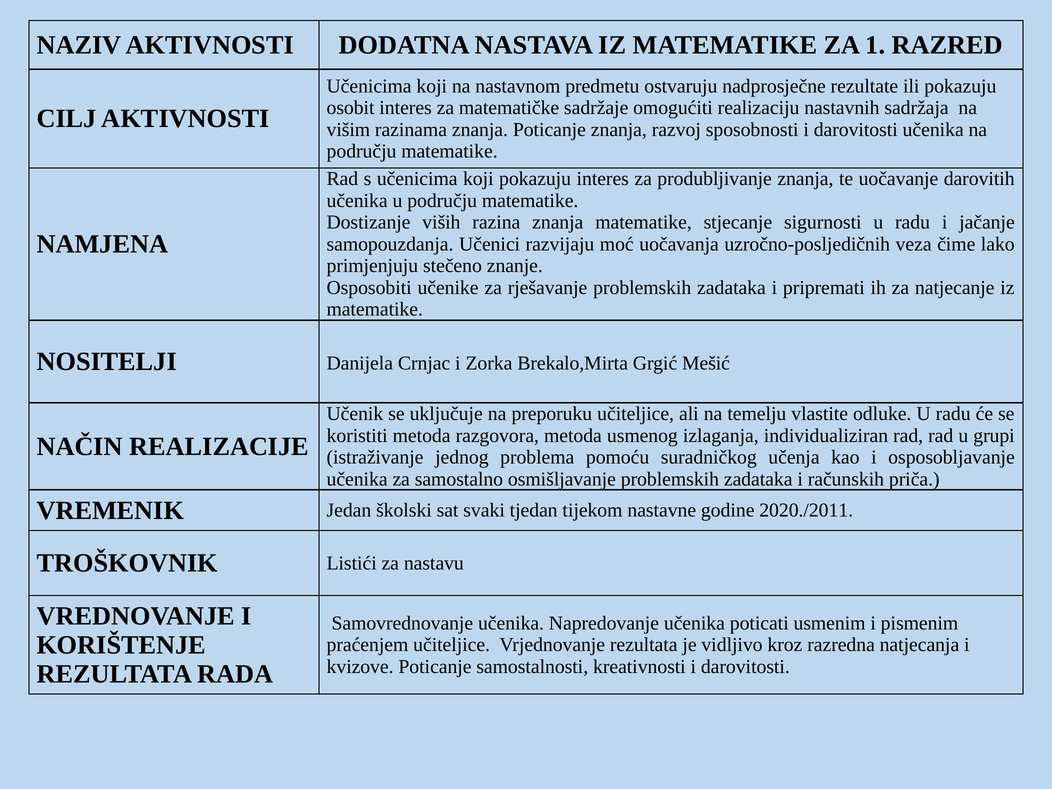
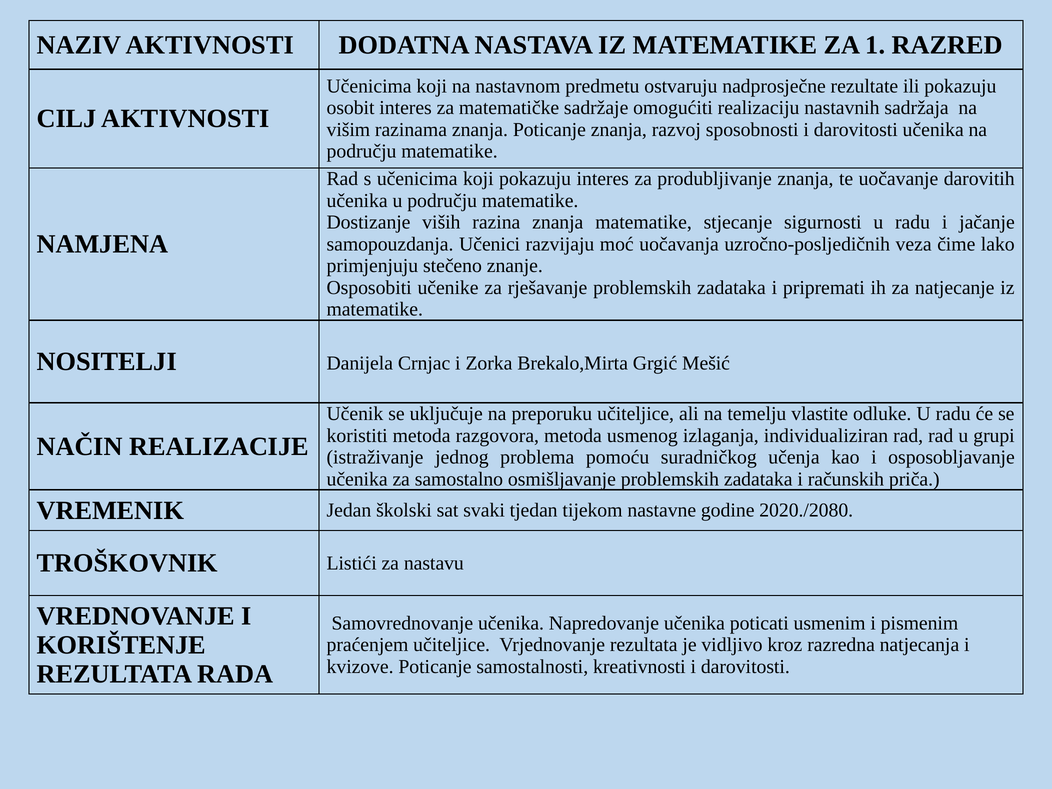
2020./2011: 2020./2011 -> 2020./2080 (806, 510)
